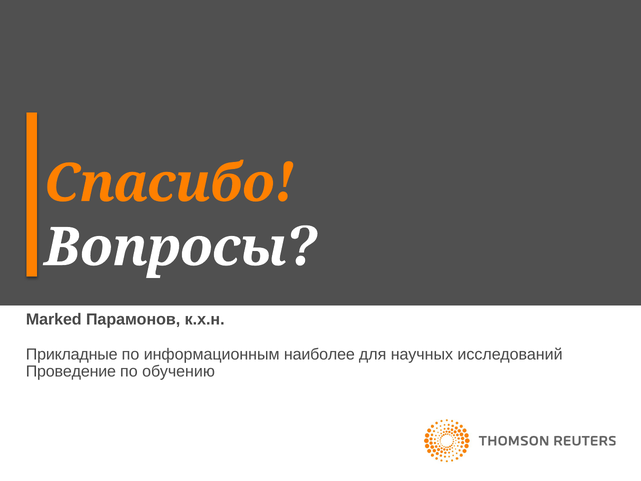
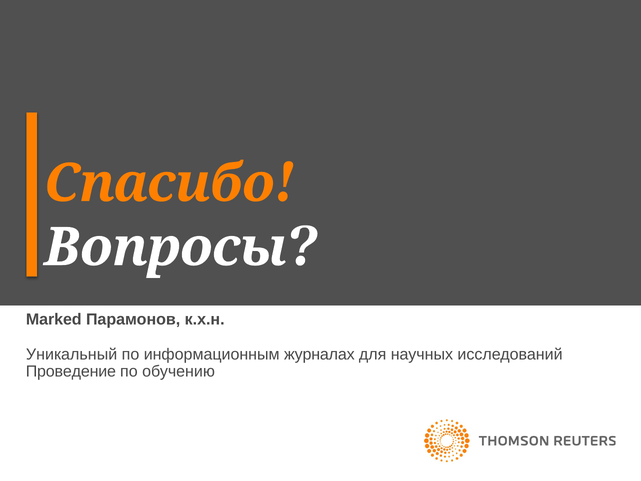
Прикладные: Прикладные -> Уникальный (72, 354)
наиболее: наиболее -> журналах (319, 354)
